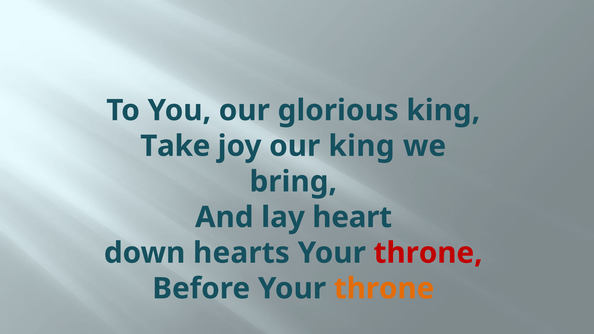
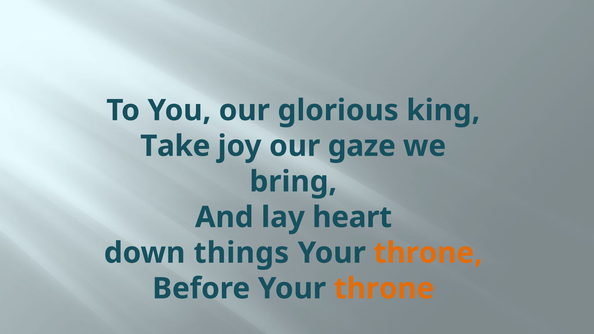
our king: king -> gaze (362, 146)
hearts: hearts -> things (241, 253)
throne colour: red -> orange (428, 253)
